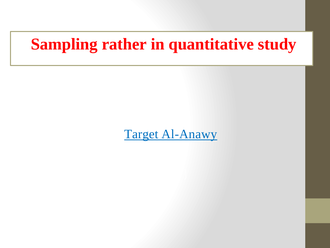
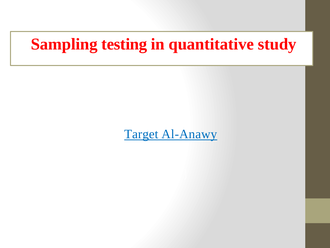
rather: rather -> testing (124, 44)
